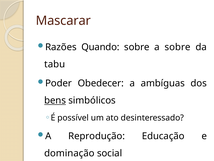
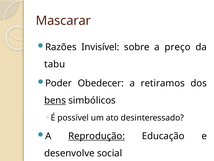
Quando: Quando -> Invisível (100, 47)
a sobre: sobre -> preço (178, 47)
ambíguas: ambíguas -> retiramos (163, 83)
Reprodução underline: none -> present (97, 136)
dominação: dominação -> desenvolve (69, 153)
